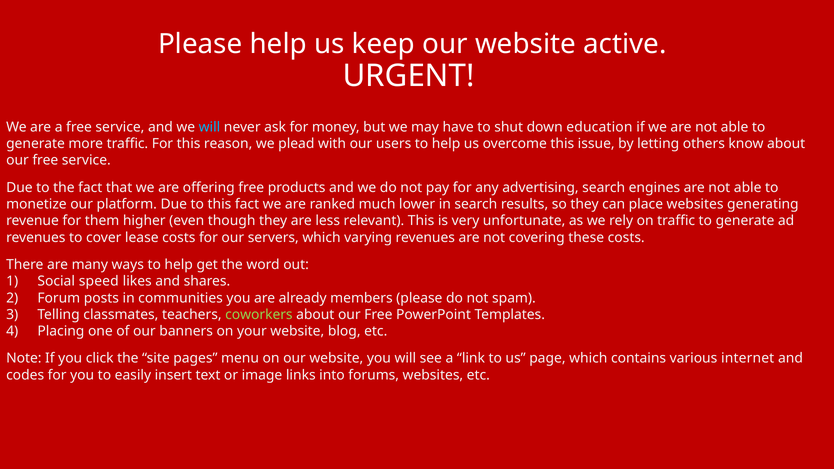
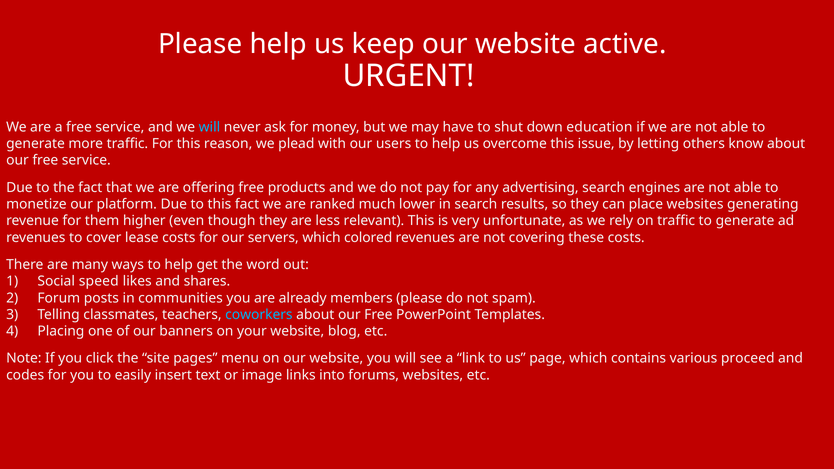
varying: varying -> colored (368, 238)
coworkers colour: light green -> light blue (259, 315)
internet: internet -> proceed (748, 358)
